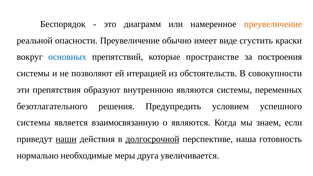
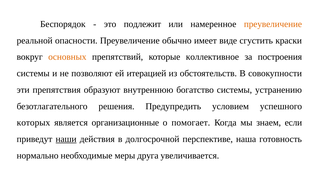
диаграмм: диаграмм -> подлежит (142, 24)
основных colour: blue -> orange (67, 57)
пространстве: пространстве -> коллективное (212, 57)
внутреннюю являются: являются -> богатство (195, 90)
переменных: переменных -> устранению (279, 90)
системы: системы -> которых (33, 123)
взаимосвязанную: взаимосвязанную -> организационные (125, 123)
о являются: являются -> помогает (191, 123)
долгосрочной underline: present -> none (152, 139)
